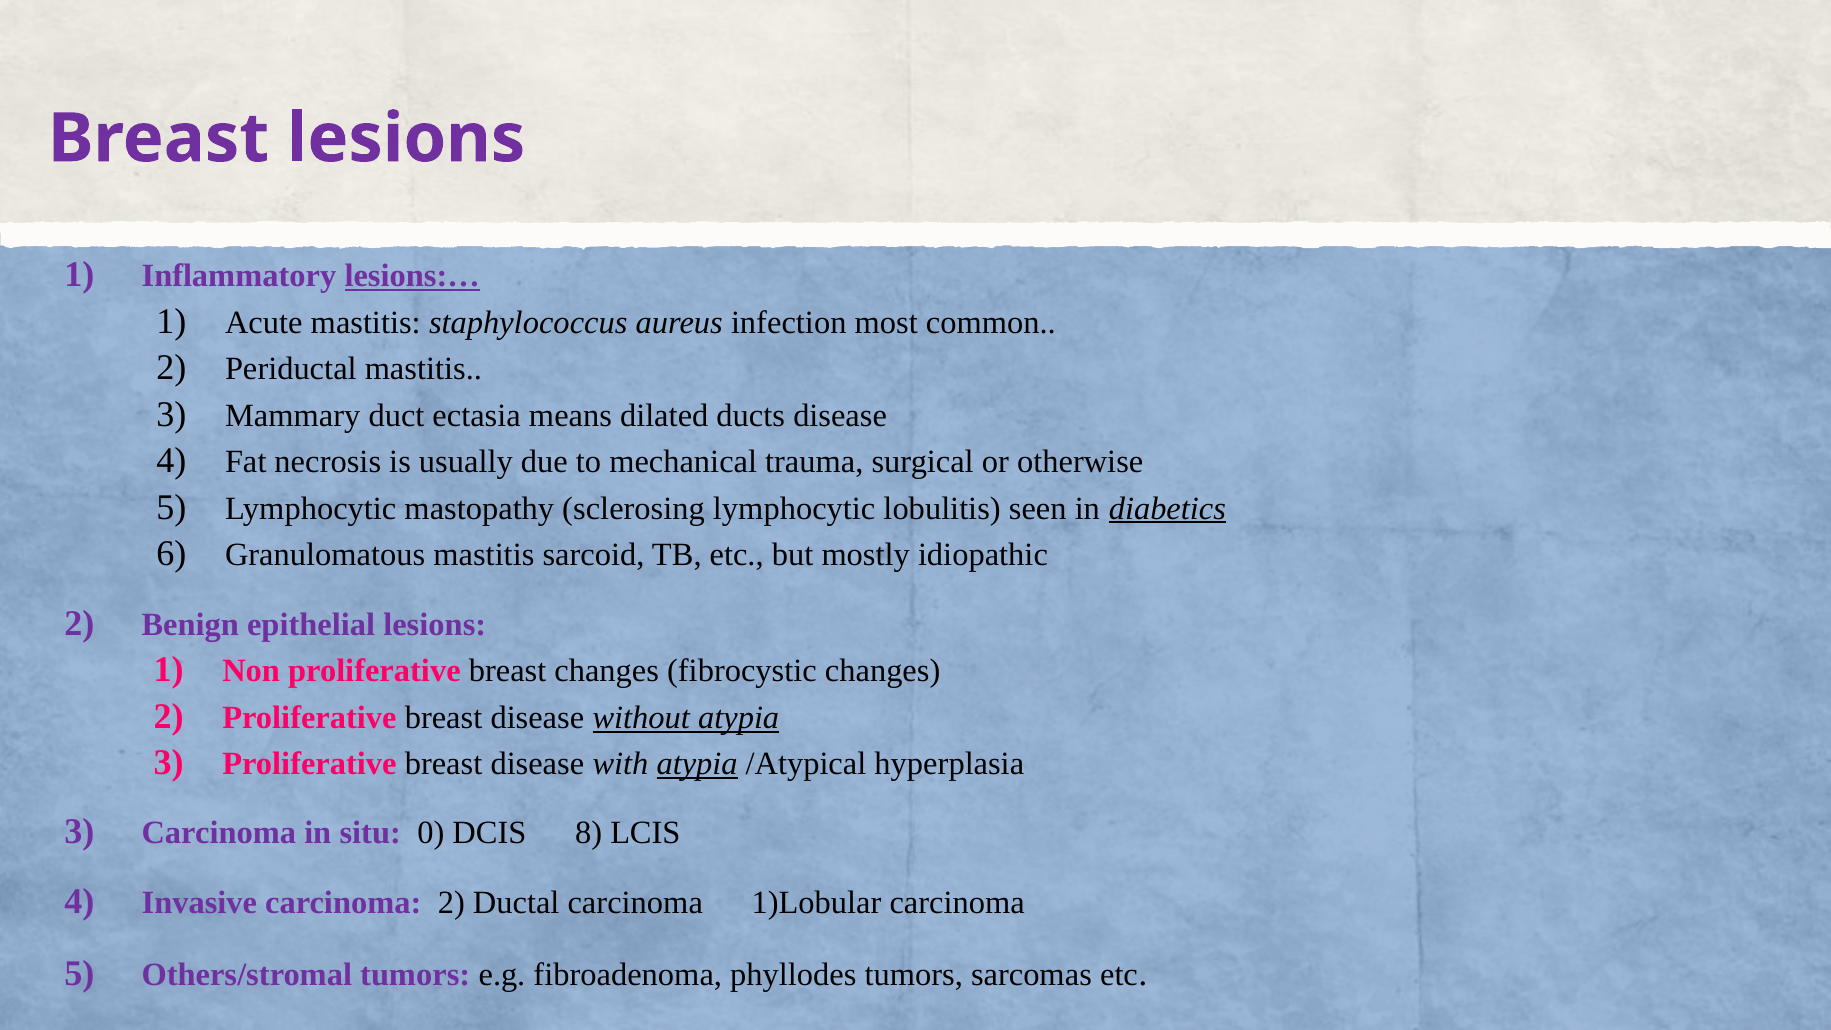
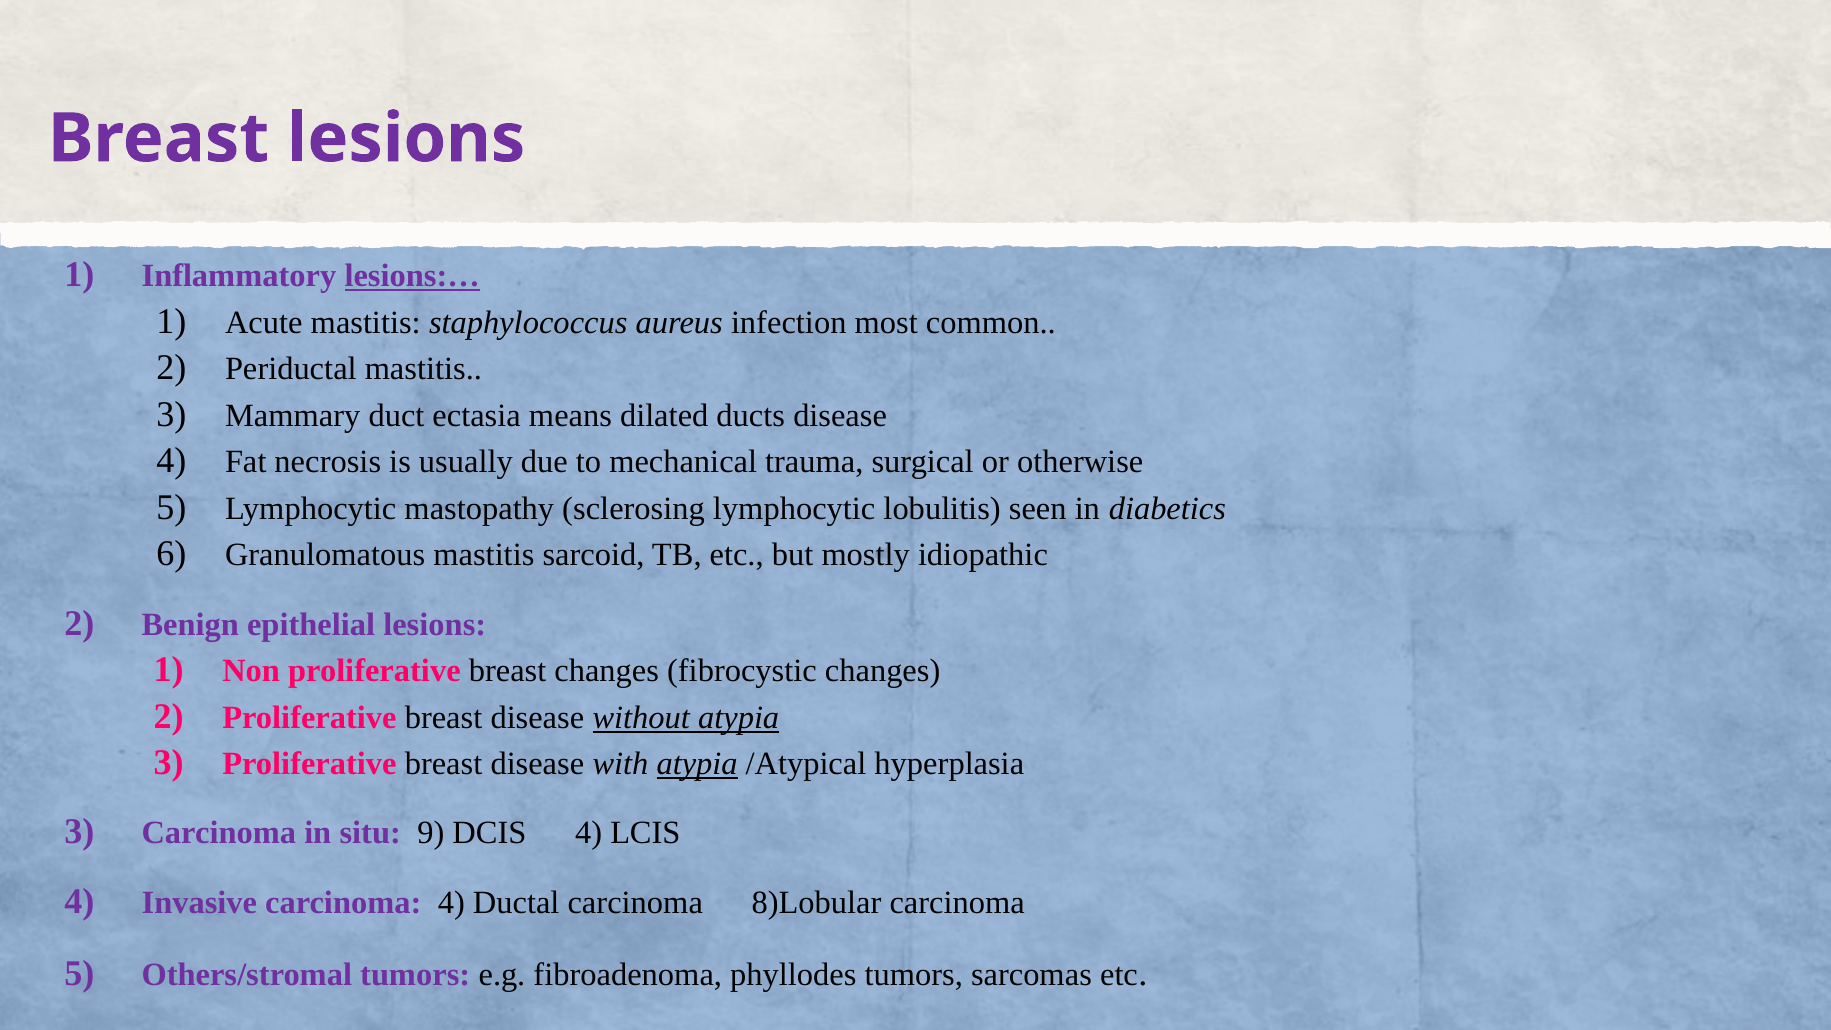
diabetics underline: present -> none (1167, 509)
0: 0 -> 9 (431, 833)
DCIS 8: 8 -> 4 (589, 833)
carcinoma 2: 2 -> 4 (451, 903)
1)Lobular: 1)Lobular -> 8)Lobular (816, 903)
